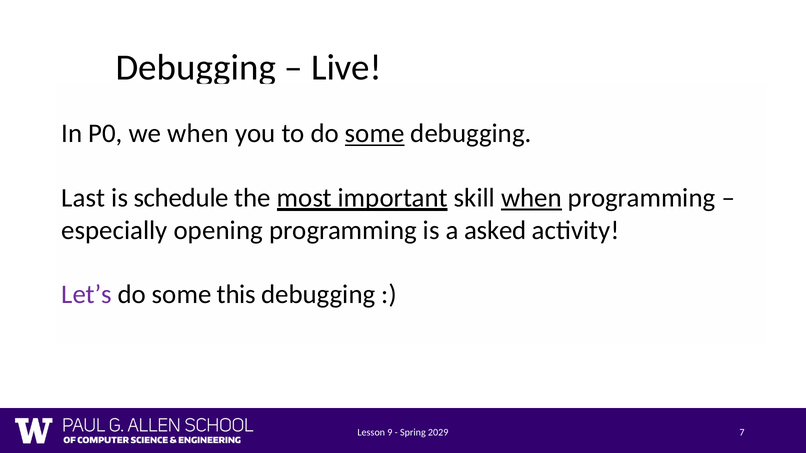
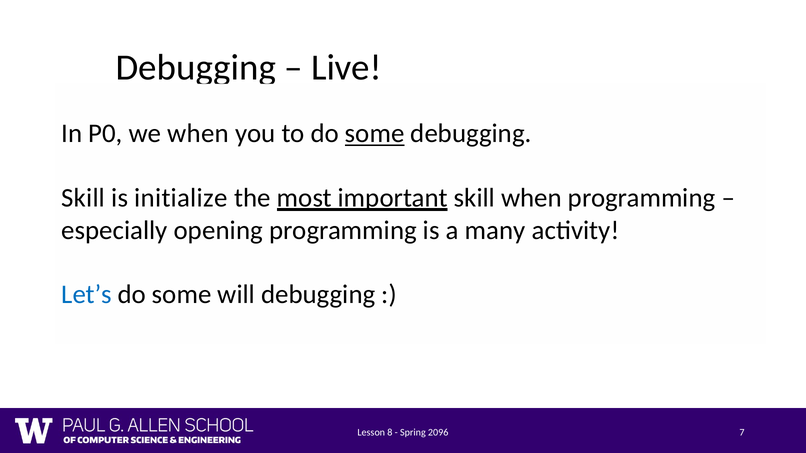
Last: Last -> Skill (83, 198)
schedule: schedule -> initialize (181, 198)
when underline: present -> none (532, 198)
asked: asked -> many (495, 230)
Let’s colour: purple -> blue (87, 295)
this: this -> will (236, 295)
9: 9 -> 8 (390, 433)
2029: 2029 -> 2096 (438, 433)
